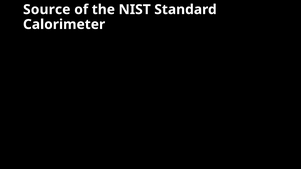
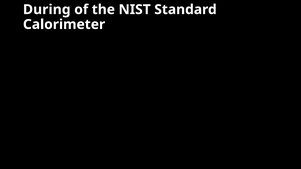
Source: Source -> During (47, 10)
